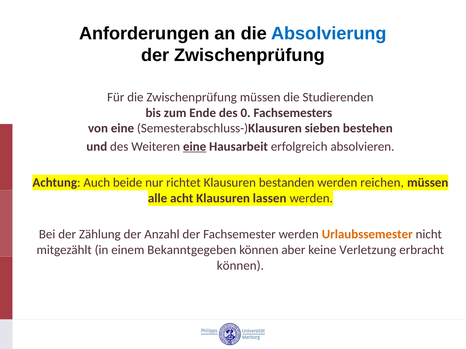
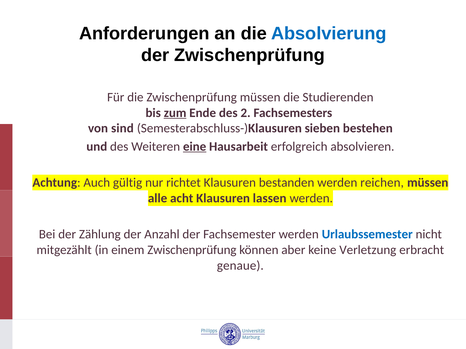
zum underline: none -> present (175, 113)
0: 0 -> 2 (246, 113)
von eine: eine -> sind (122, 129)
beide: beide -> gültig (128, 183)
Urlaubssemester colour: orange -> blue (367, 235)
einem Bekanntgegeben: Bekanntgegeben -> Zwischenprüfung (192, 250)
können: können -> genaue (240, 266)
